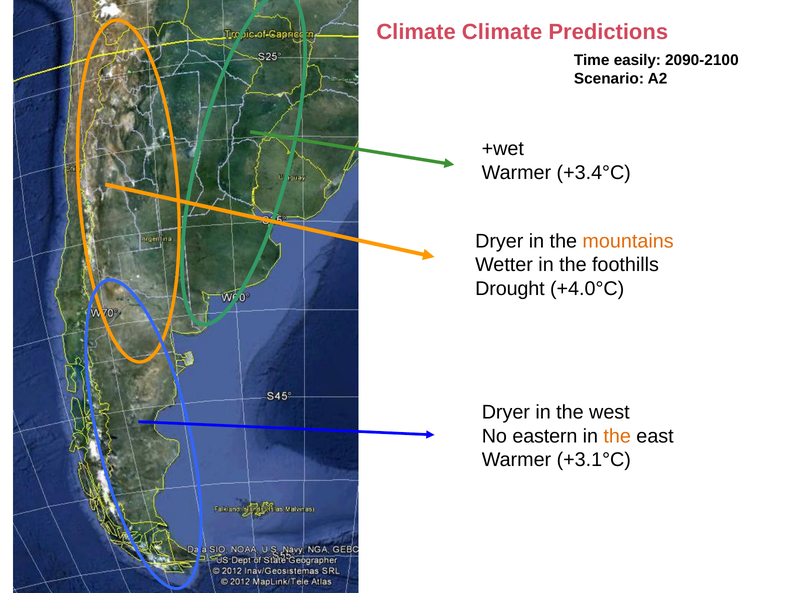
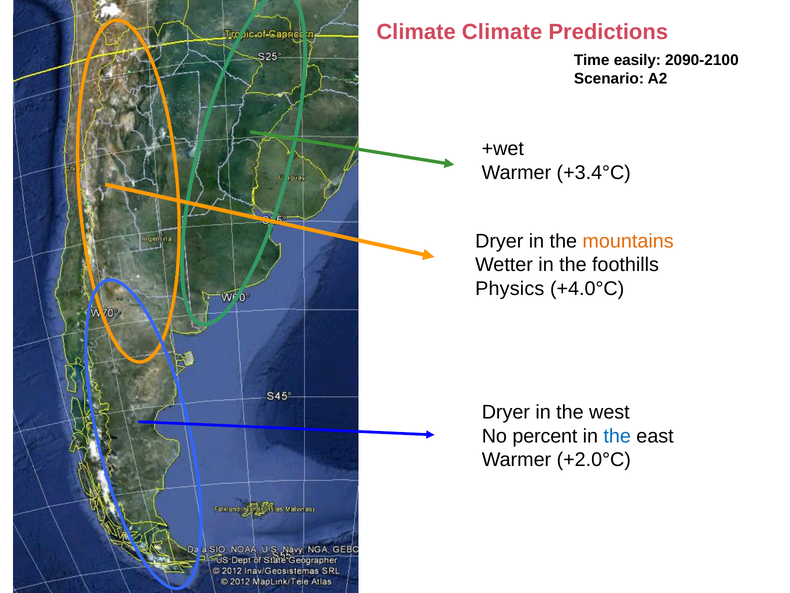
Drought: Drought -> Physics (510, 288)
eastern: eastern -> percent (545, 436)
the colour: orange -> blue (617, 436)
+3.1°C: +3.1°C -> +2.0°C (594, 459)
